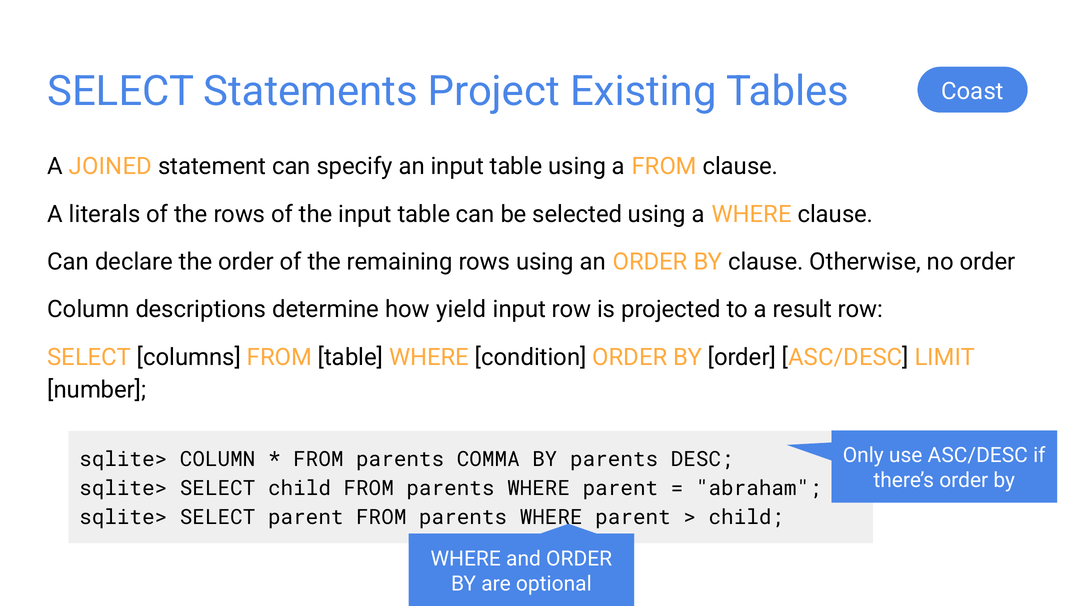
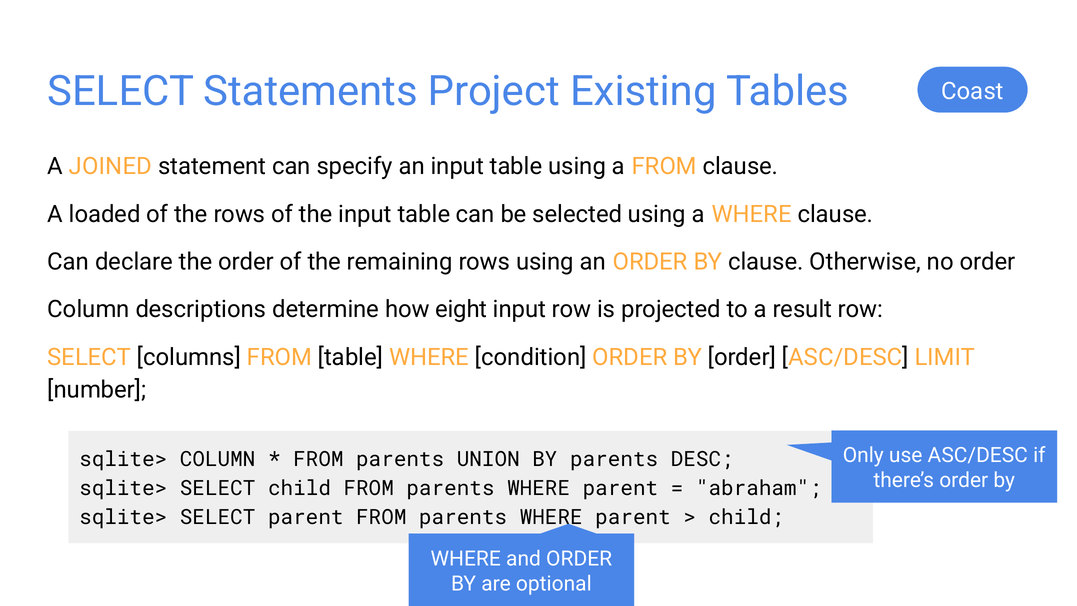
literals: literals -> loaded (105, 214)
yield: yield -> eight (461, 309)
COMMA: COMMA -> UNION (488, 459)
